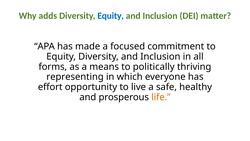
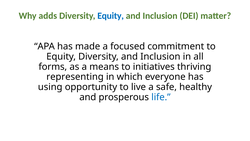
politically: politically -> initiatives (154, 67)
effort: effort -> using (50, 87)
life colour: orange -> blue (161, 97)
